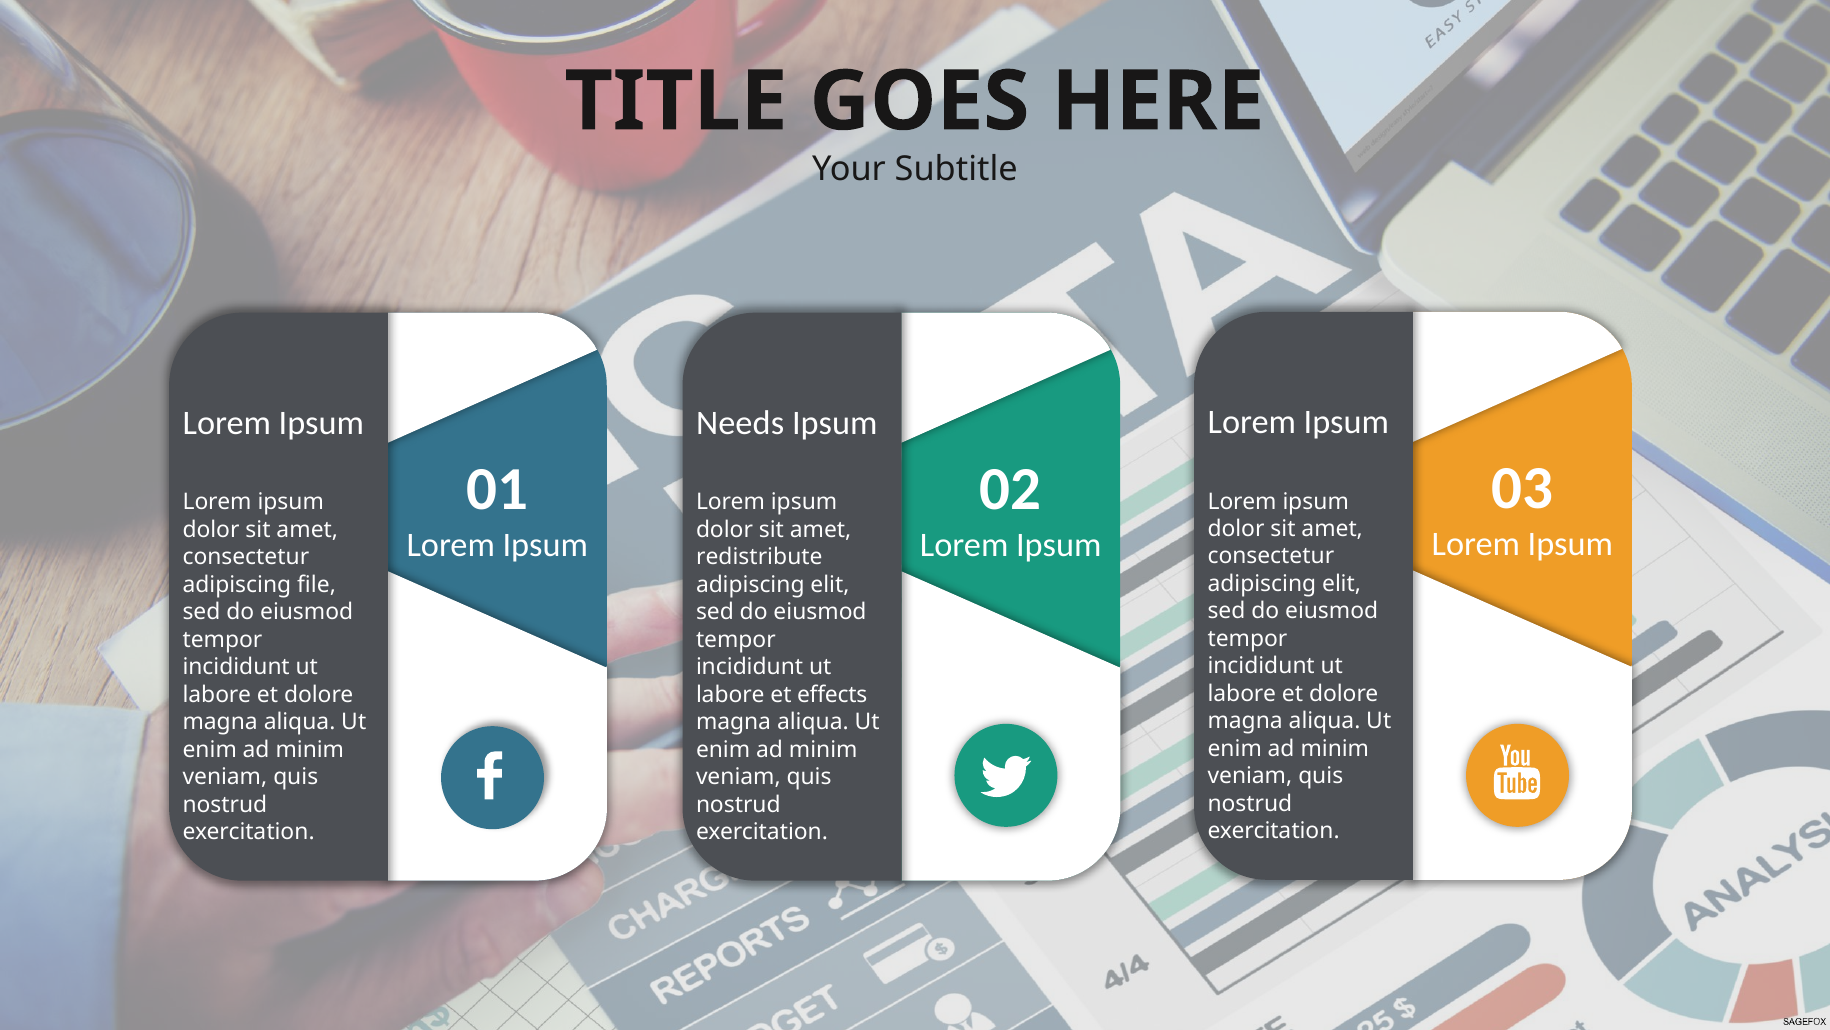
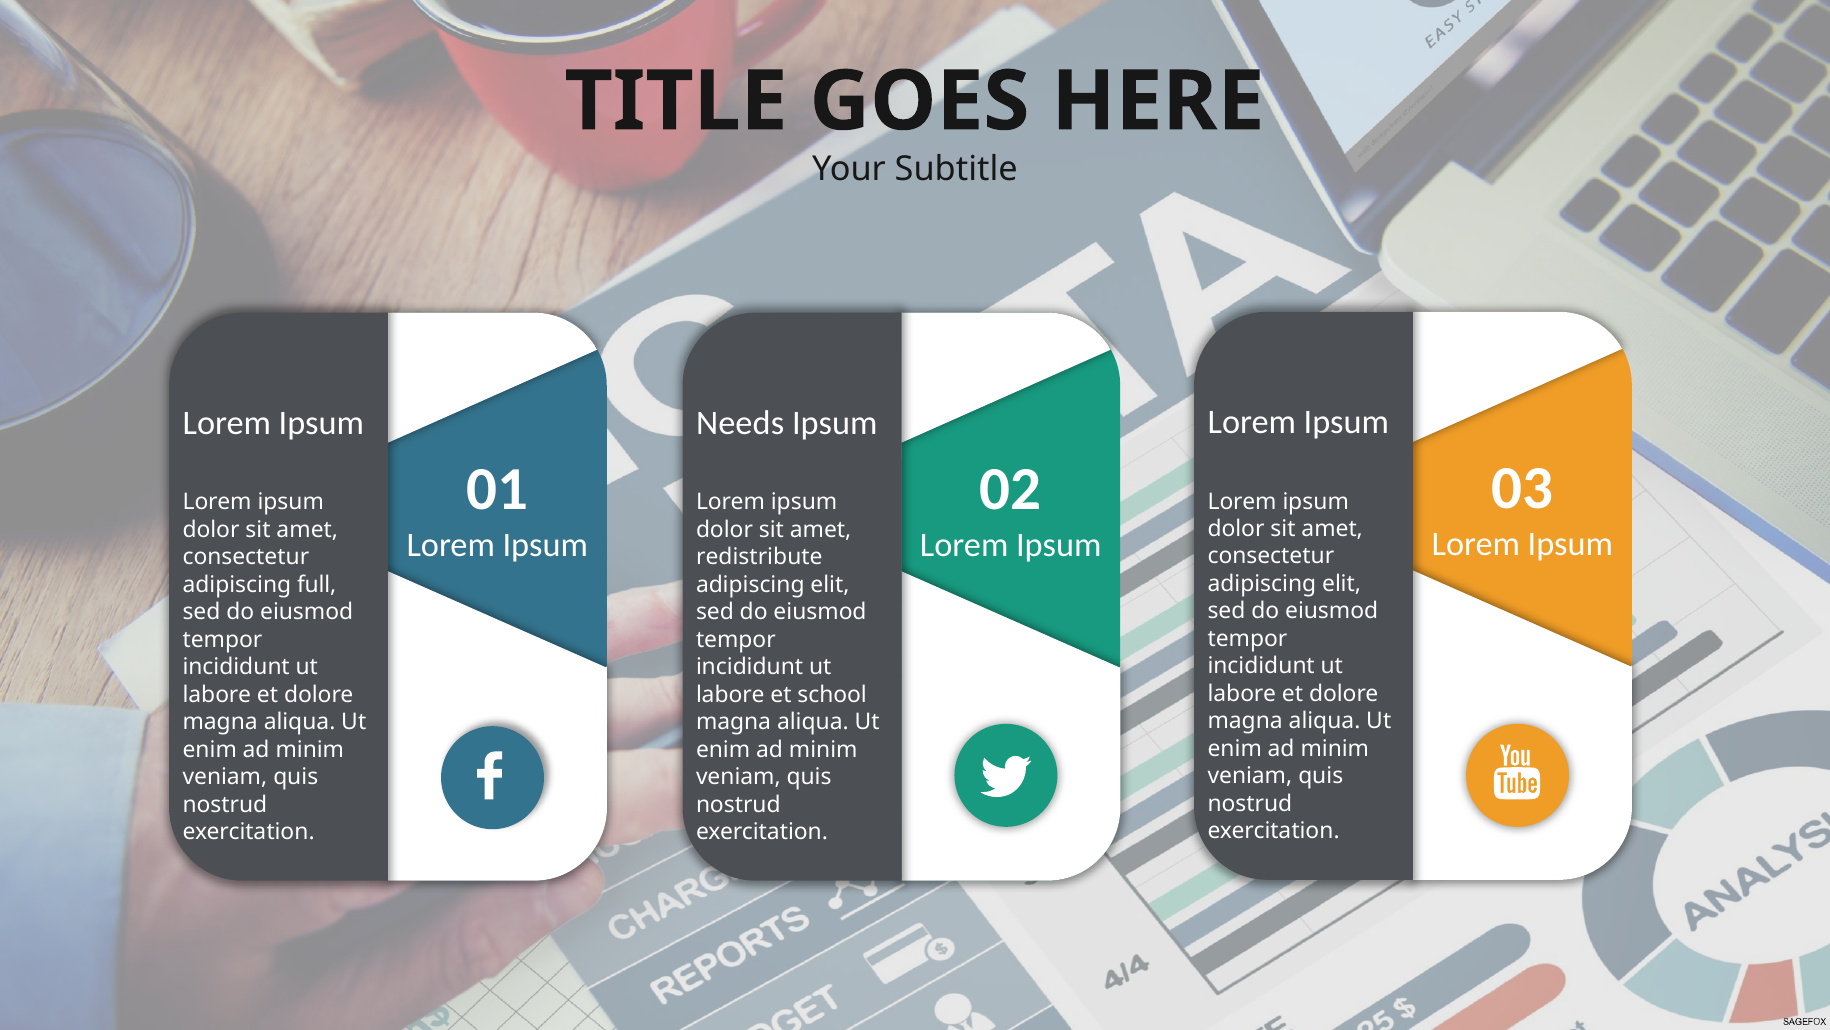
file: file -> full (317, 584)
effects: effects -> school (832, 694)
